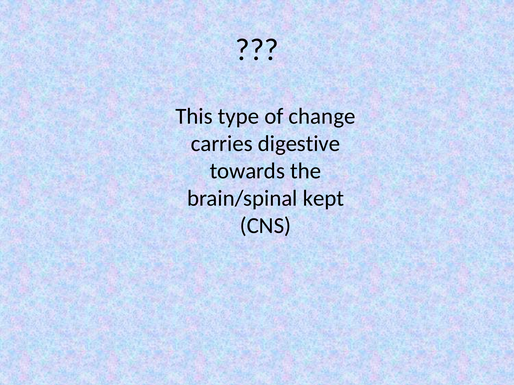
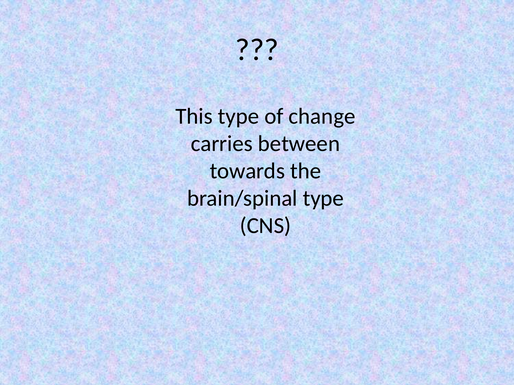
digestive: digestive -> between (299, 144)
brain/spinal kept: kept -> type (323, 199)
